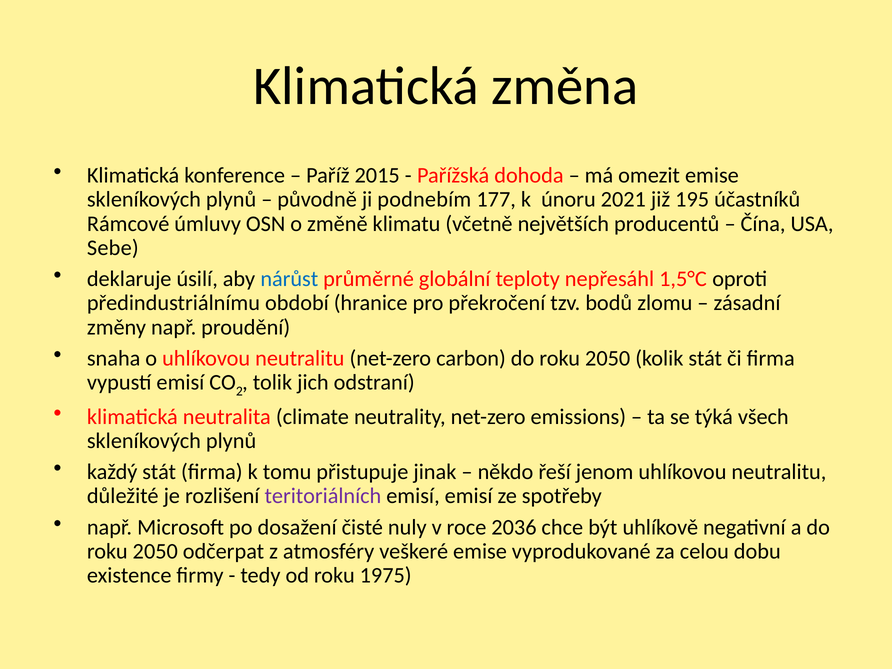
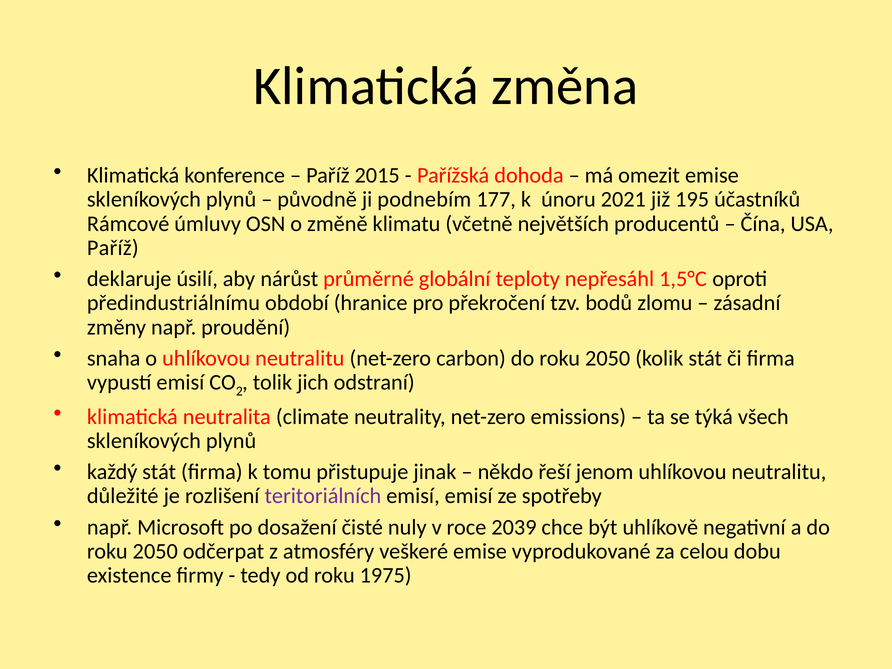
Sebe: Sebe -> Paříž (113, 248)
nárůst colour: blue -> black (289, 279)
2036: 2036 -> 2039 (514, 527)
